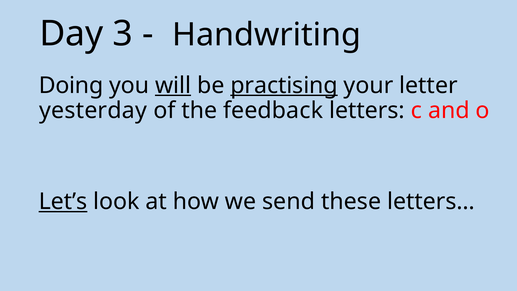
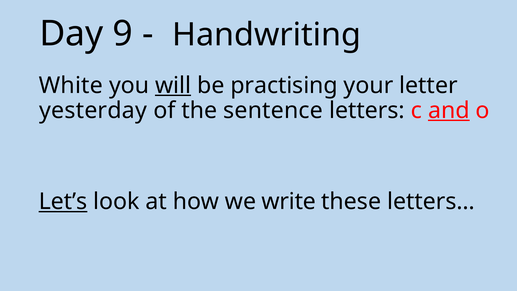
3: 3 -> 9 (123, 34)
Doing: Doing -> White (71, 85)
practising underline: present -> none (284, 85)
feedback: feedback -> sentence (273, 110)
and underline: none -> present (449, 110)
send: send -> write (289, 202)
